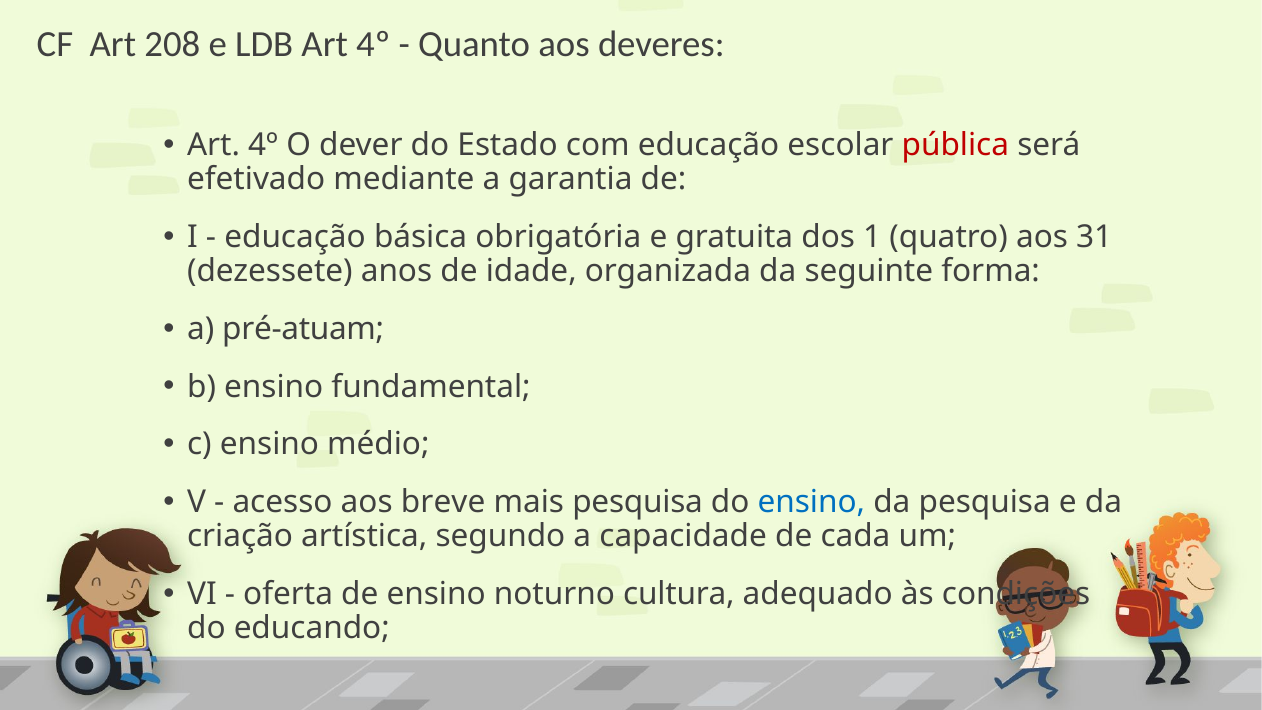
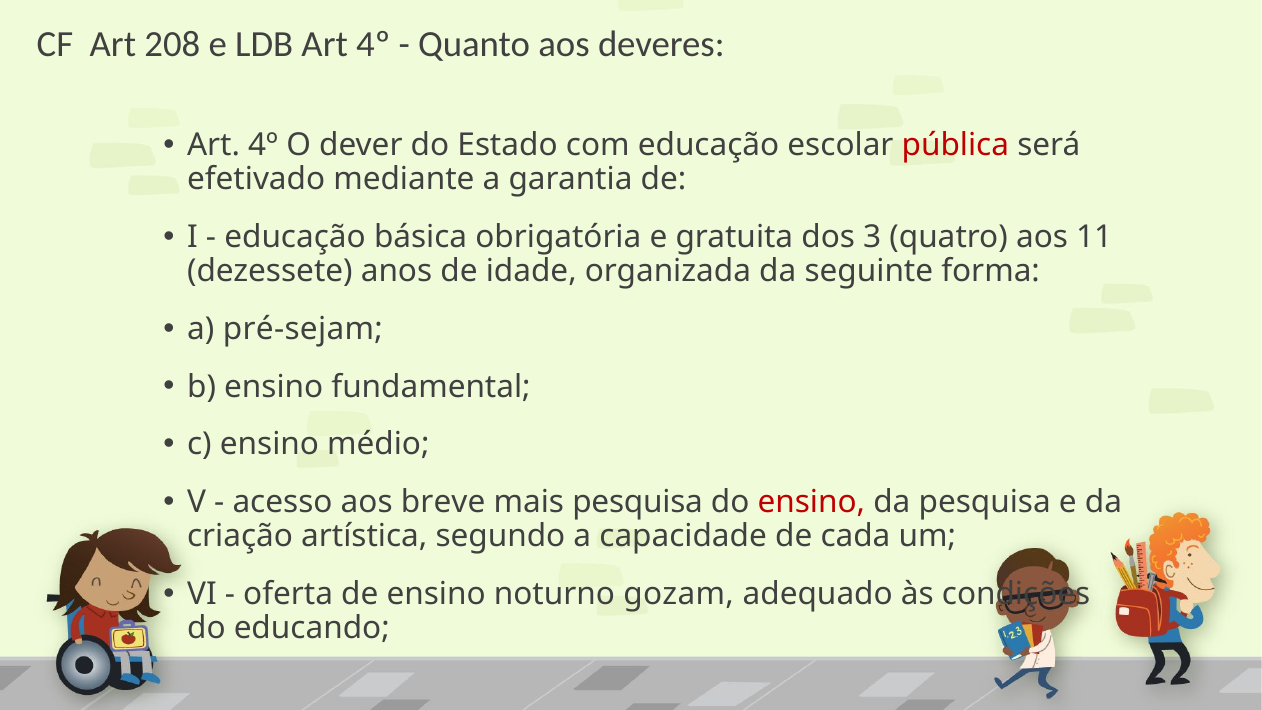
1: 1 -> 3 (872, 237)
31: 31 -> 11 (1094, 237)
pré-atuam: pré-atuam -> pré-sejam (303, 329)
ensino colour: blue -> red (811, 502)
cultura: cultura -> gozam (679, 594)
